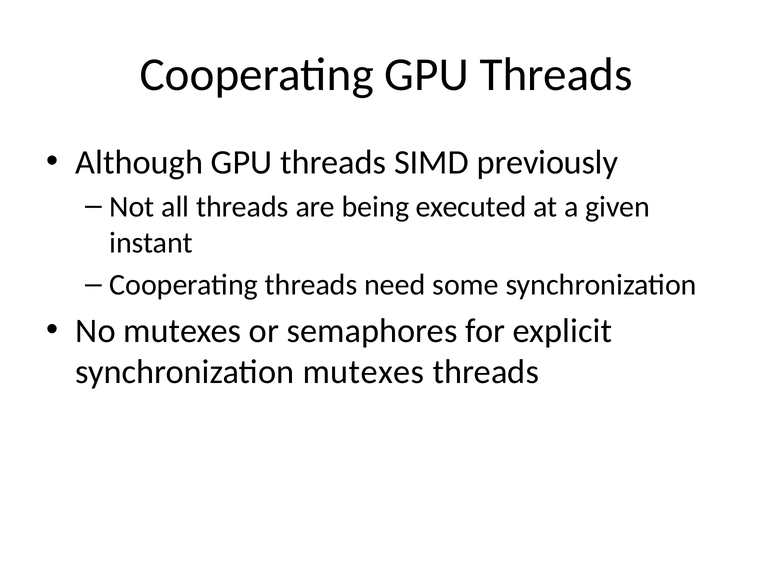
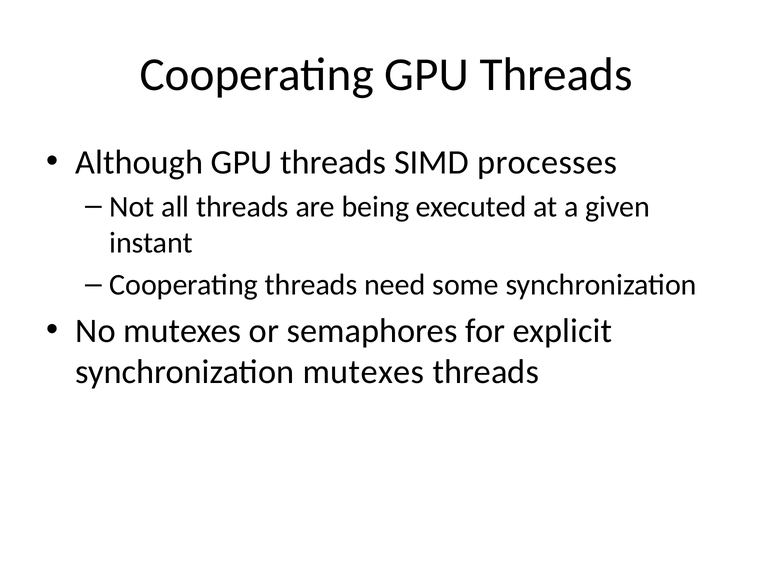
previously: previously -> processes (547, 162)
